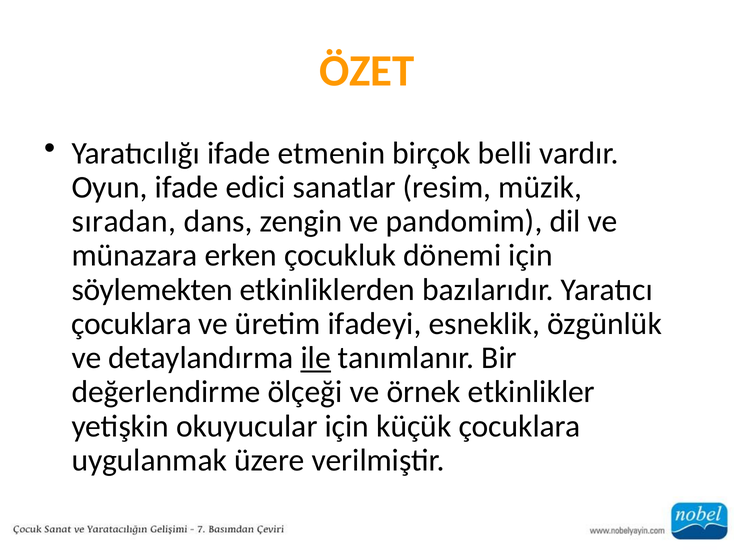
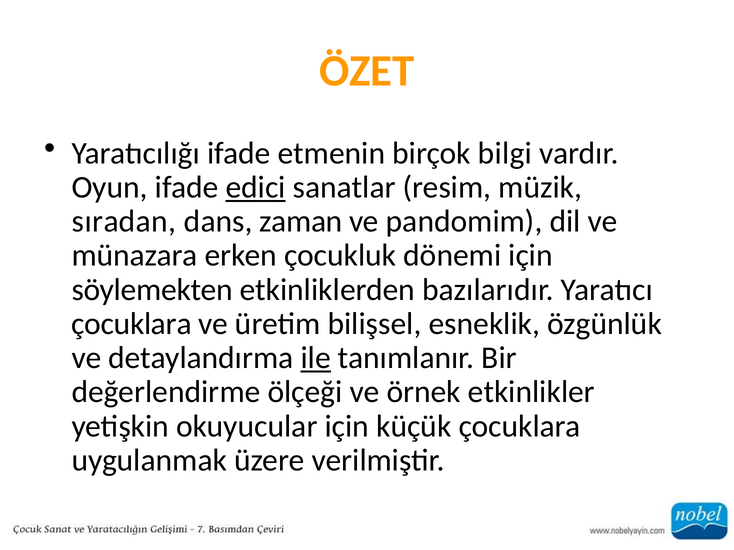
belli: belli -> bilgi (505, 153)
edici underline: none -> present (256, 187)
zengin: zengin -> zaman (301, 222)
ifadeyi: ifadeyi -> bilişsel (375, 324)
